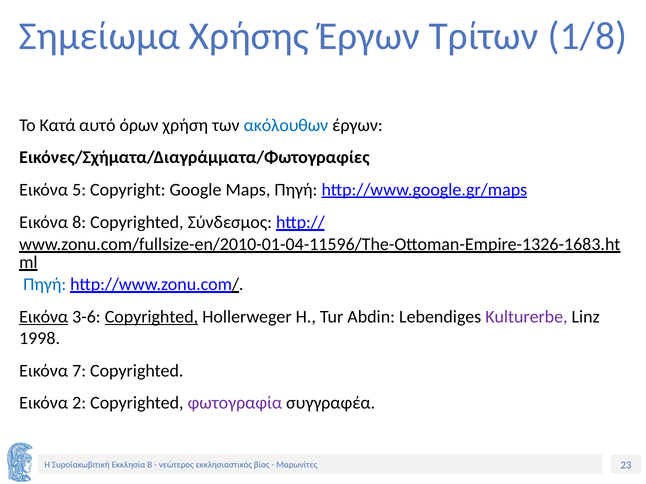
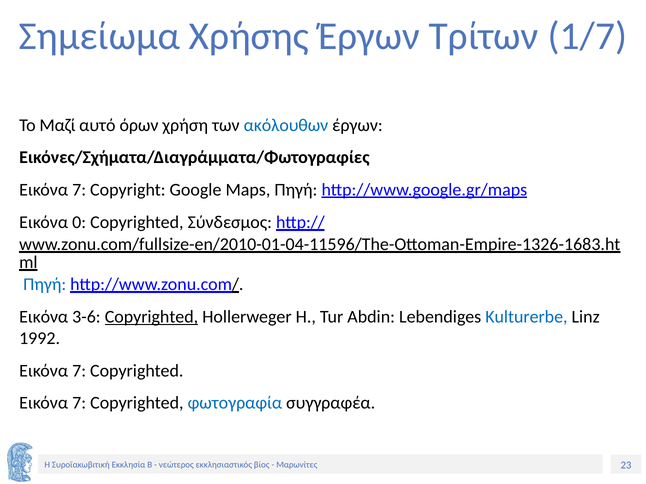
1/8: 1/8 -> 1/7 (587, 36)
Κατά: Κατά -> Μαζί (58, 125)
5: 5 -> 7 (79, 190)
8: 8 -> 0 (79, 223)
Εικόνα underline: present -> none (44, 317)
Kulturerbe colour: purple -> blue (526, 317)
1998: 1998 -> 1992 (40, 339)
2: 2 -> 7 (79, 403)
φωτογραφία colour: purple -> blue (235, 403)
